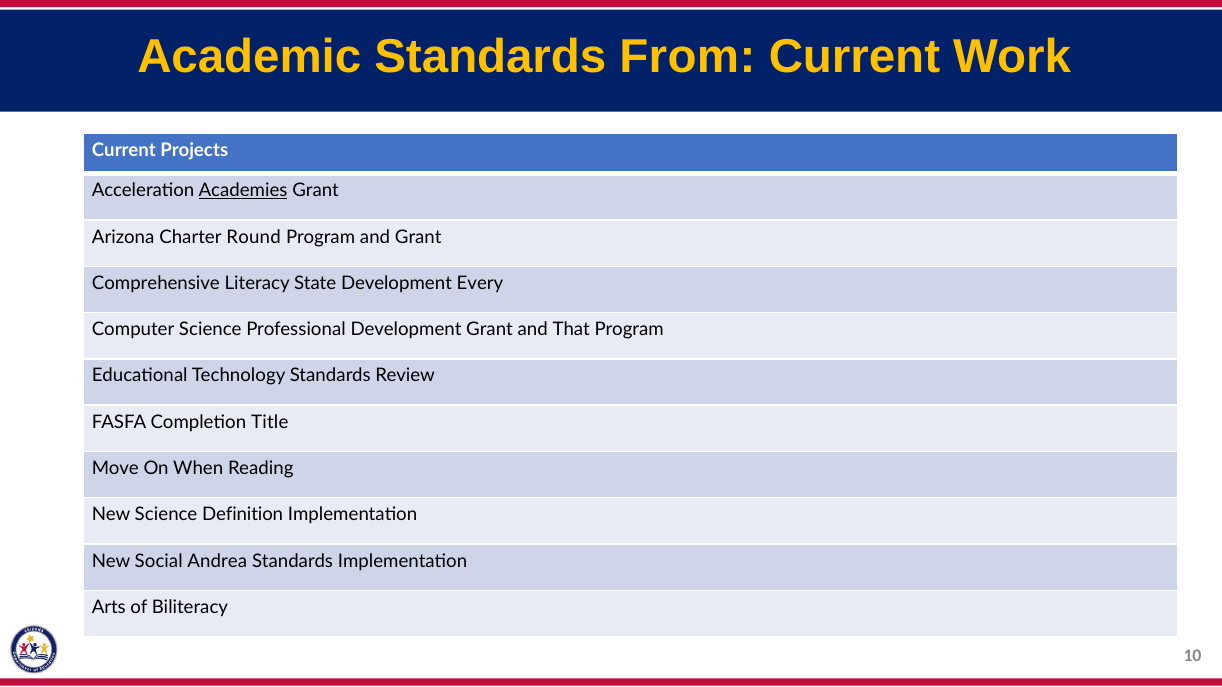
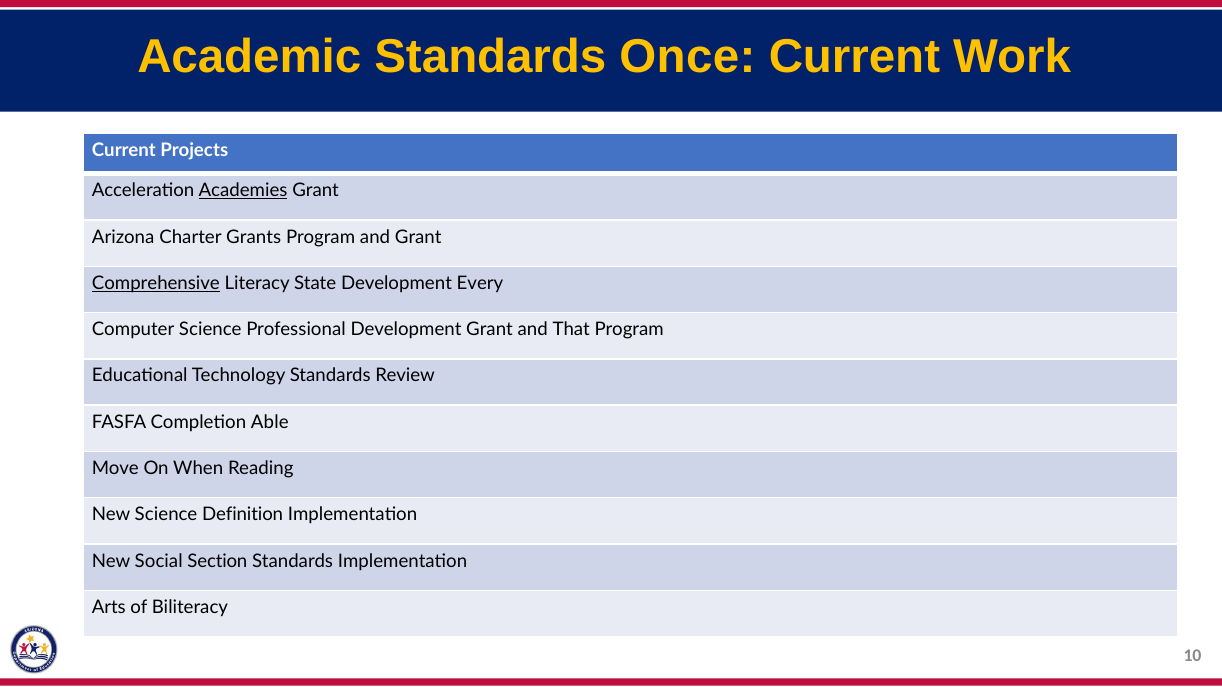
From: From -> Once (687, 57)
Round: Round -> Grants (254, 237)
Comprehensive underline: none -> present (156, 283)
Title: Title -> Able (270, 422)
Andrea: Andrea -> Section (217, 561)
